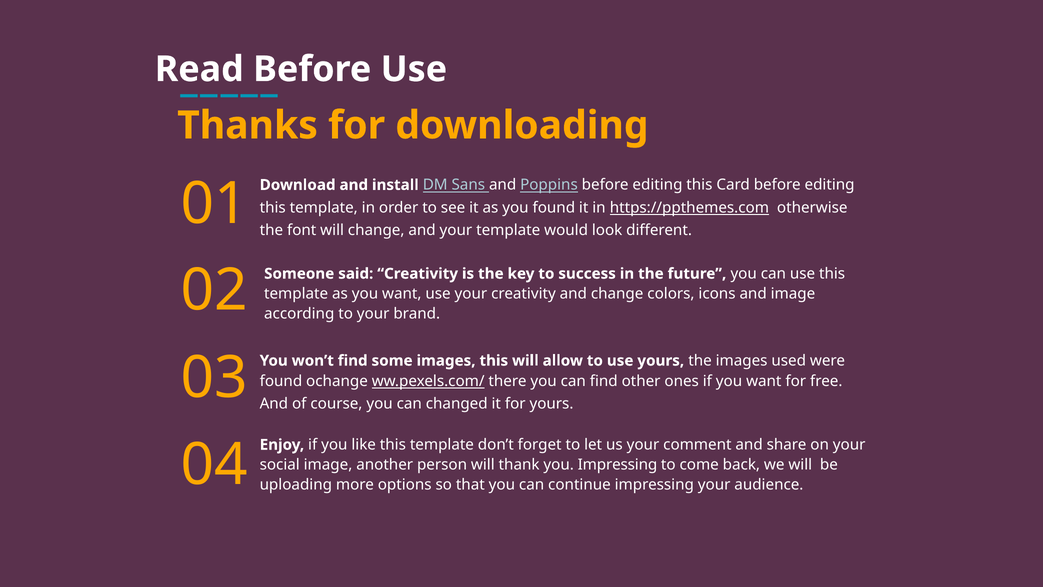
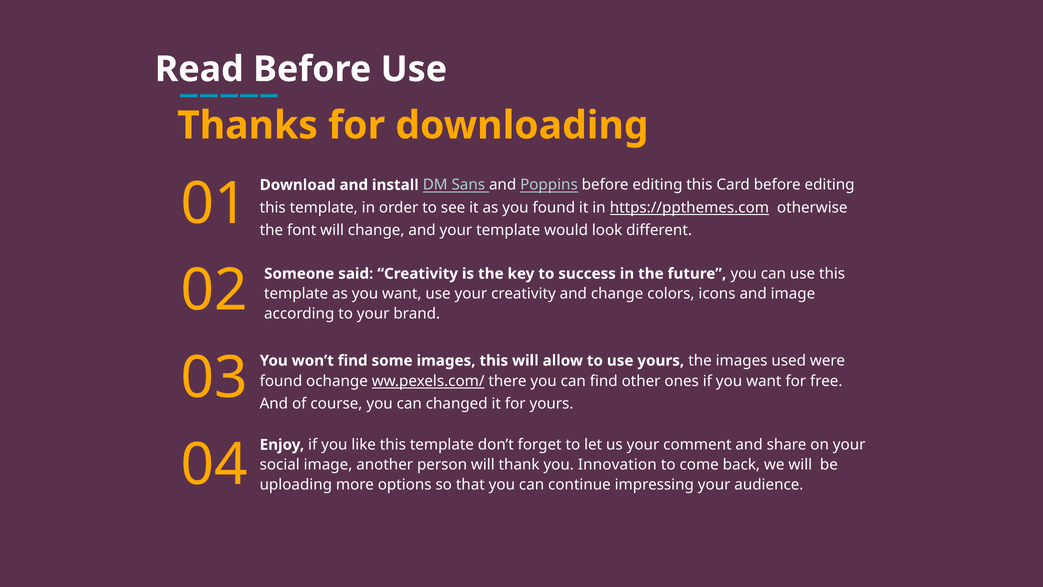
you Impressing: Impressing -> Innovation (617, 465)
